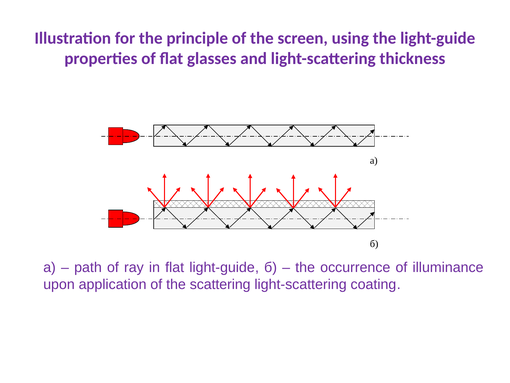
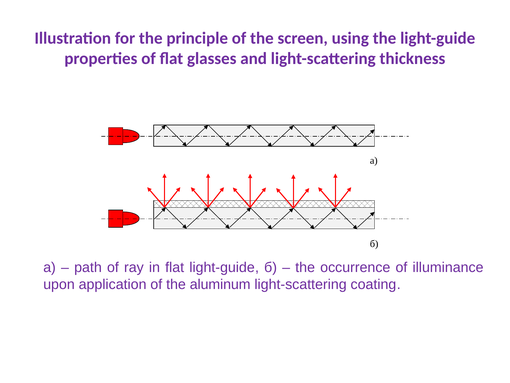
scattering: scattering -> aluminum (220, 284)
